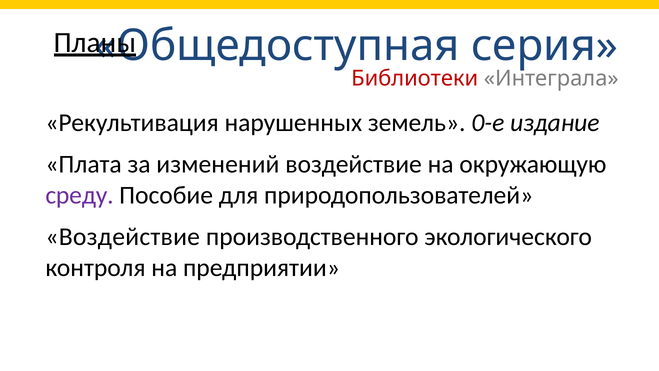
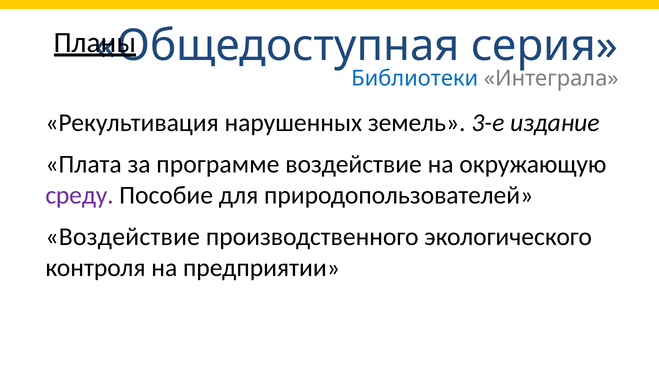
Библиотеки colour: red -> blue (415, 78)
0-е: 0-е -> 3-е (488, 123)
изменений: изменений -> программе (218, 164)
